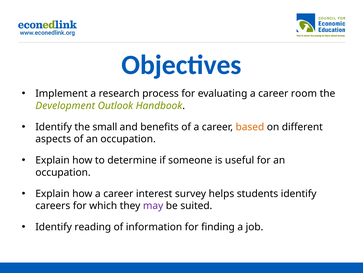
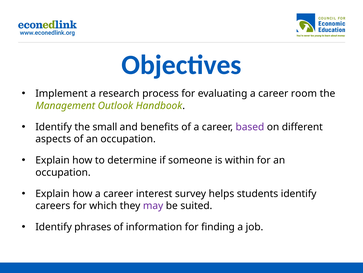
Development: Development -> Management (65, 105)
based colour: orange -> purple (250, 127)
useful: useful -> within (240, 160)
reading: reading -> phrases (93, 227)
